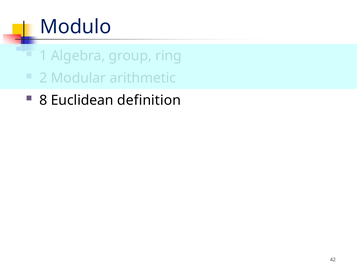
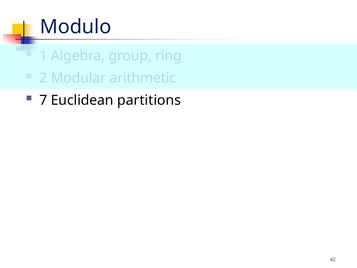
8: 8 -> 7 (43, 100)
definition: definition -> partitions (149, 100)
